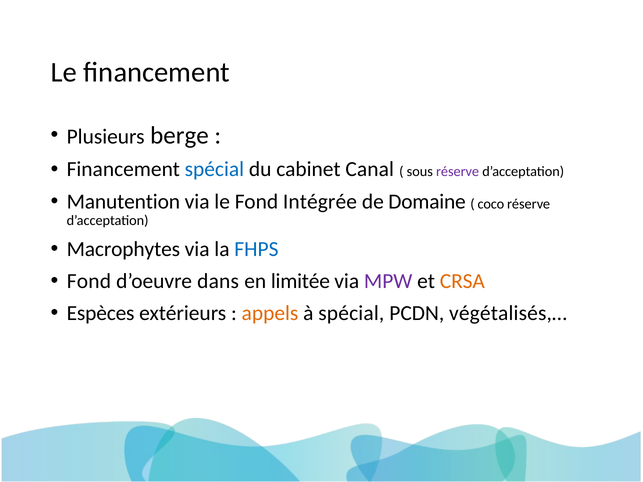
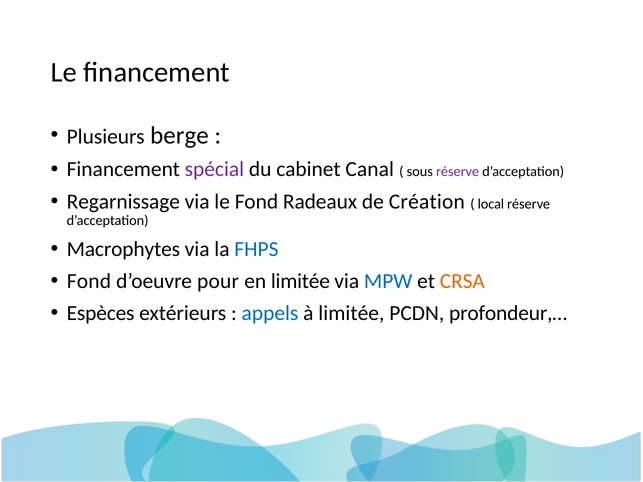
spécial colour: blue -> purple (214, 169)
Manutention: Manutention -> Regarnissage (123, 202)
Intégrée: Intégrée -> Radeaux (320, 202)
Domaine: Domaine -> Création (427, 202)
coco: coco -> local (491, 204)
dans: dans -> pour (218, 281)
MPW colour: purple -> blue (388, 281)
appels colour: orange -> blue (270, 313)
à spécial: spécial -> limitée (351, 313)
végétalisés,…: végétalisés,… -> profondeur,… (508, 313)
